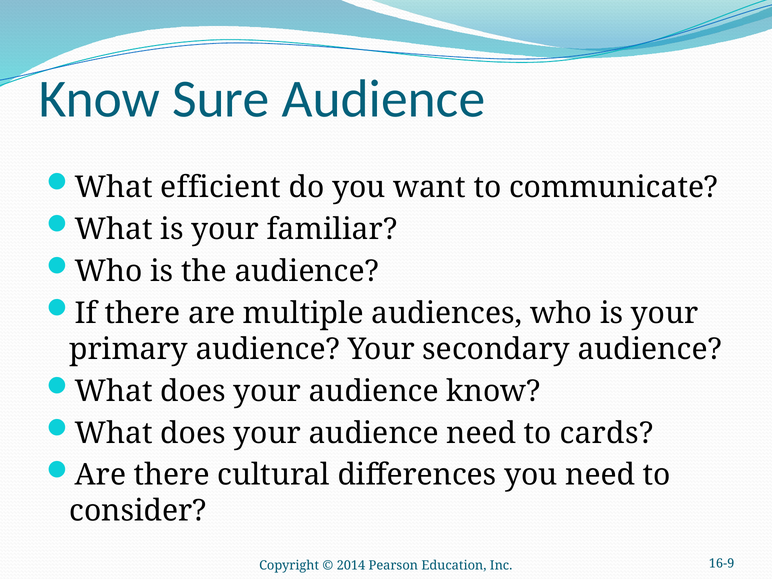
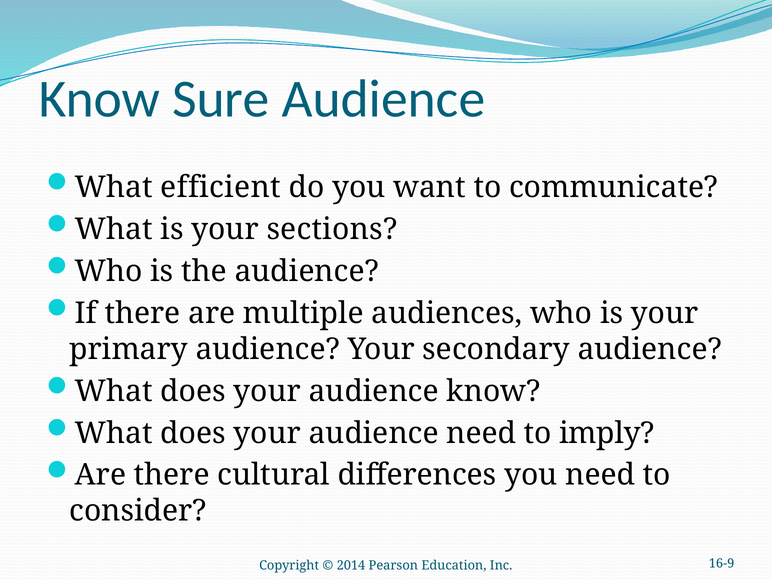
familiar: familiar -> sections (332, 229)
cards: cards -> imply (607, 433)
